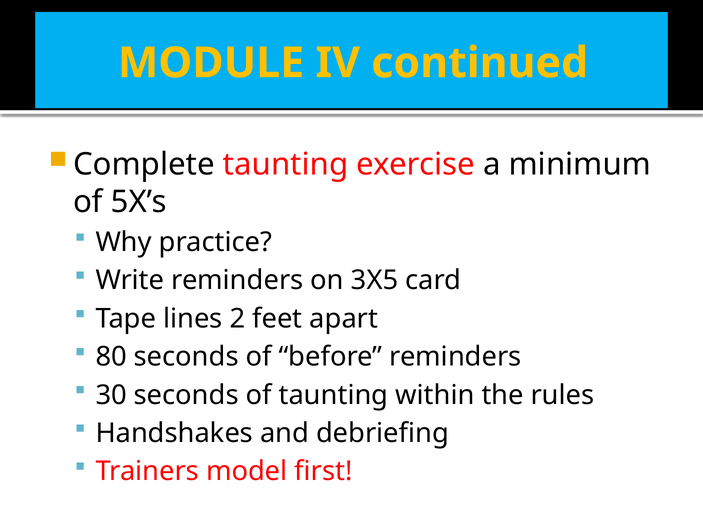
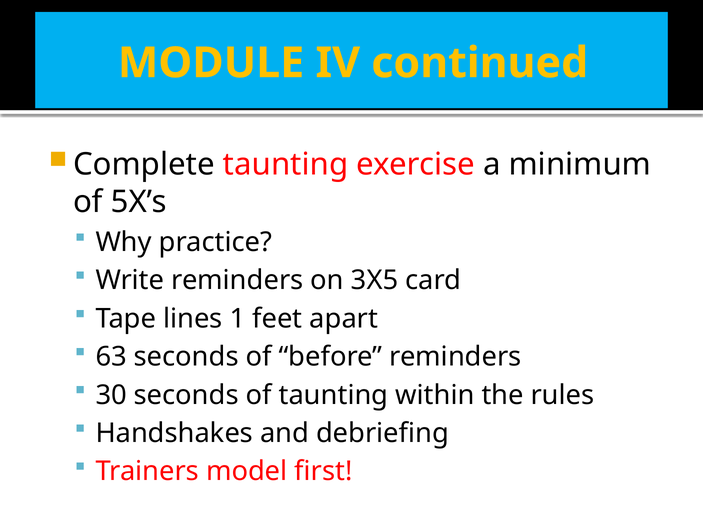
2: 2 -> 1 (237, 319)
80: 80 -> 63 (111, 357)
